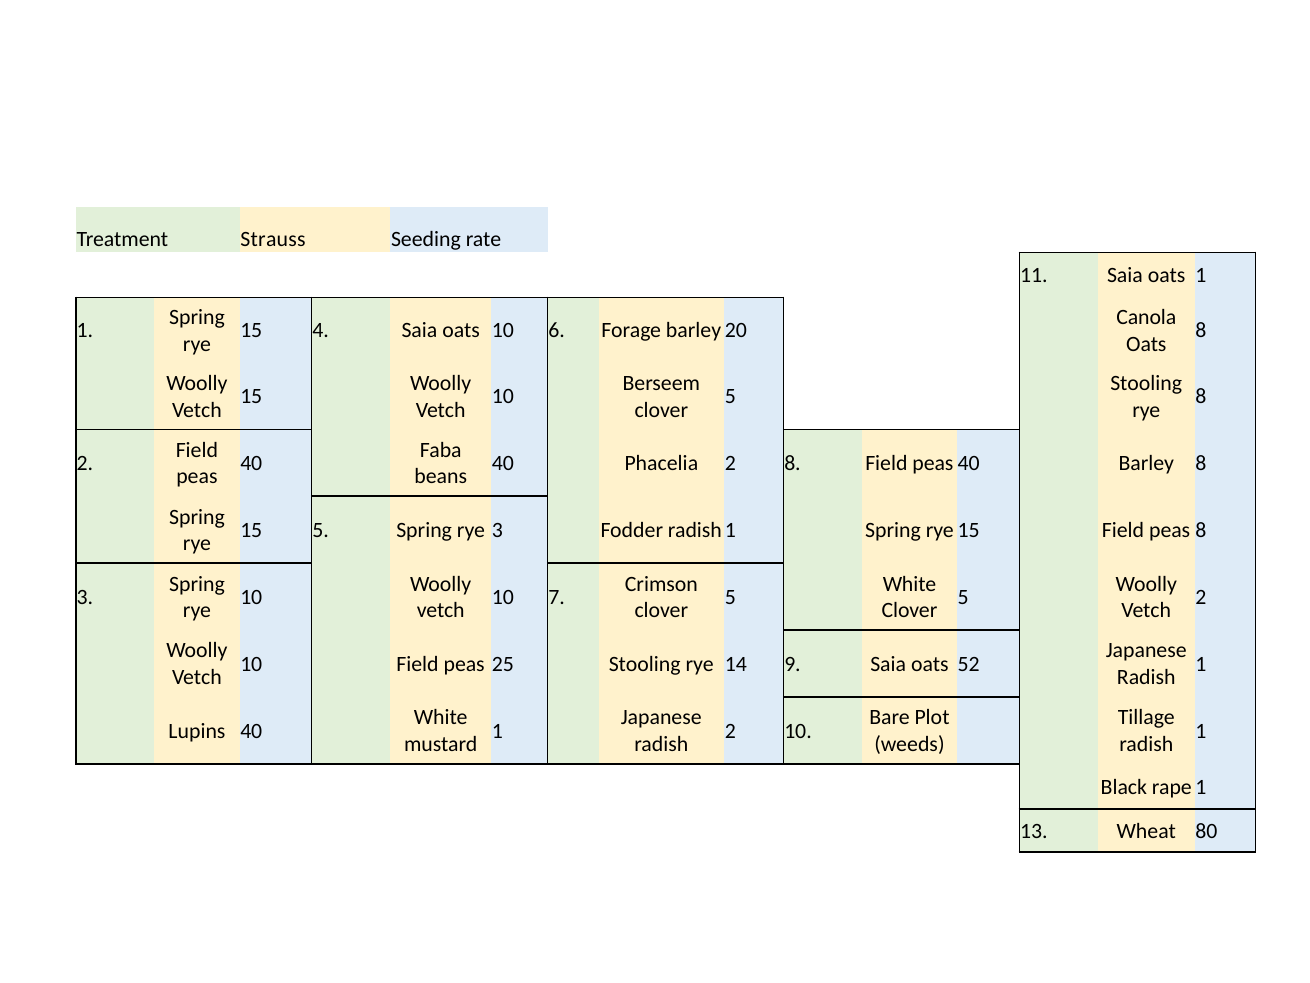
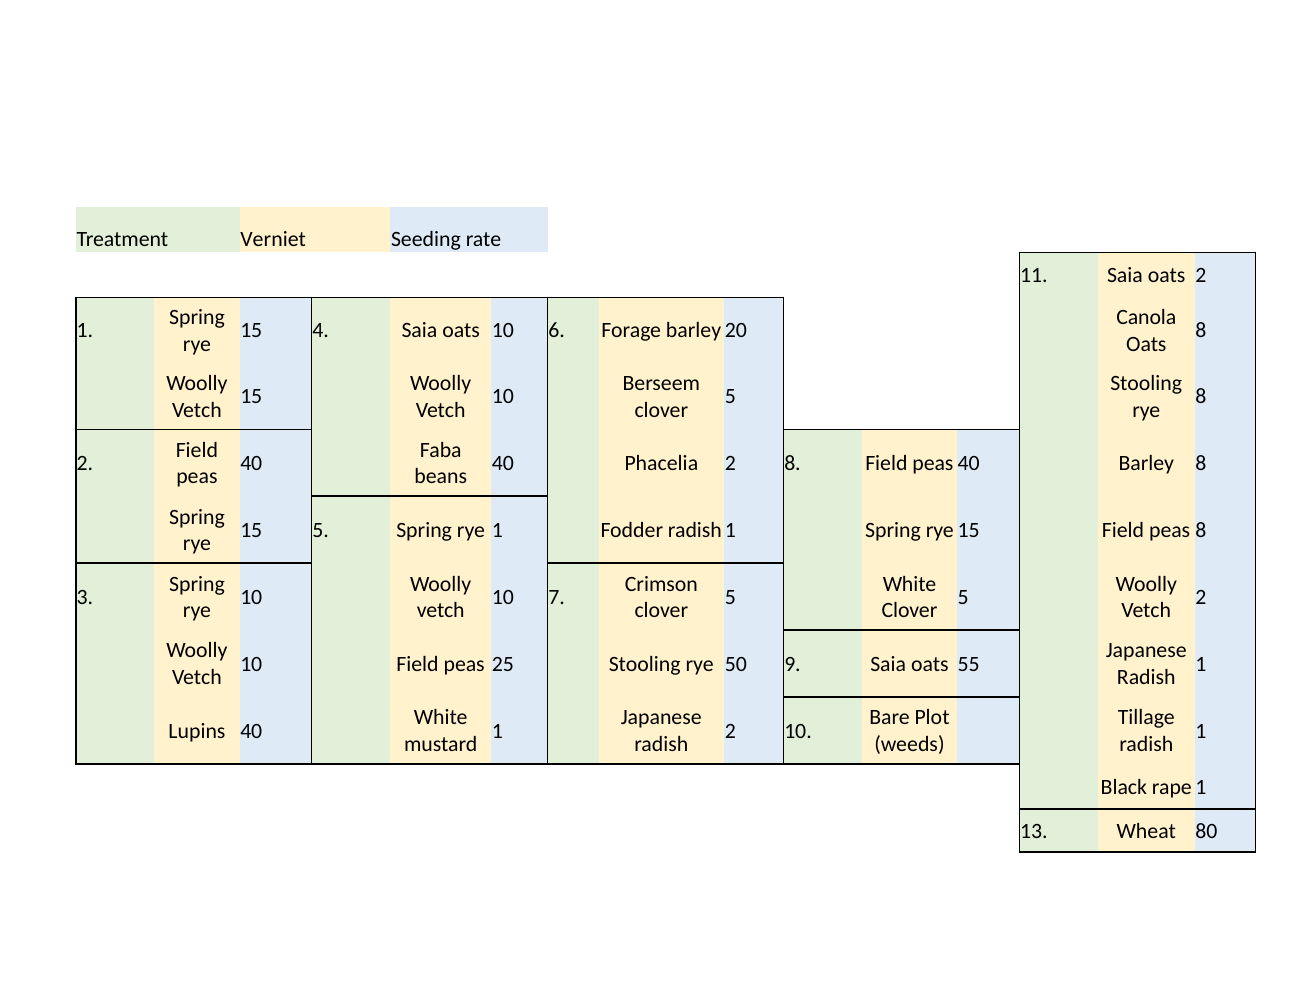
Strauss: Strauss -> Verniet (273, 239)
oats 1: 1 -> 2 (1201, 275)
rye 3: 3 -> 1 (497, 530)
14: 14 -> 50 (736, 664)
52: 52 -> 55 (969, 664)
